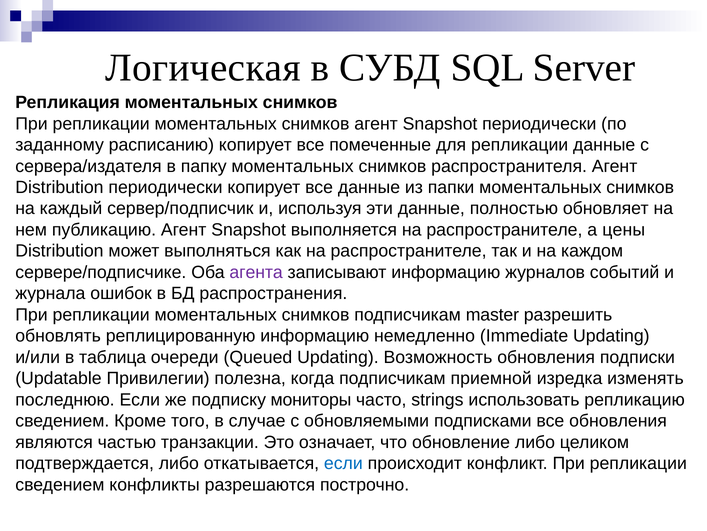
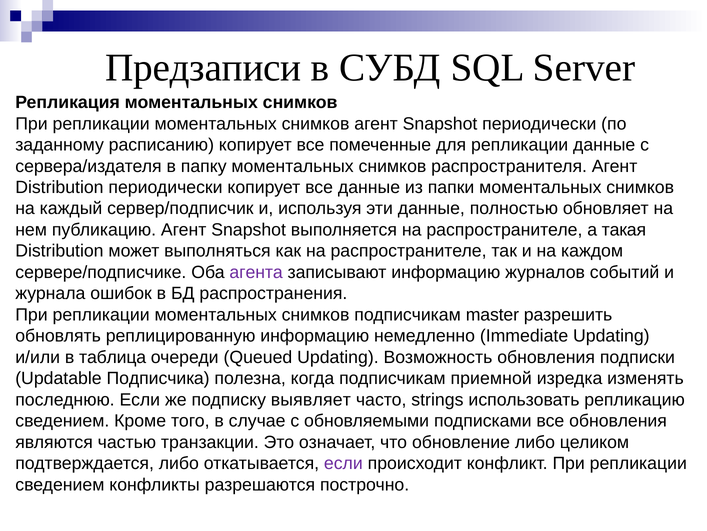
Логическая: Логическая -> Предзаписи (203, 68)
цены: цены -> такая (624, 230)
Привилегии: Привилегии -> Подписчика (158, 378)
мониторы: мониторы -> выявляет (311, 399)
если colour: blue -> purple (343, 463)
